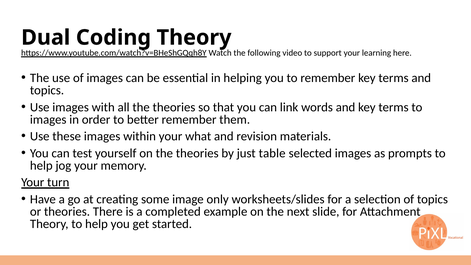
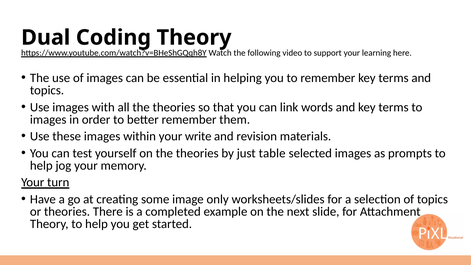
what: what -> write (198, 136)
